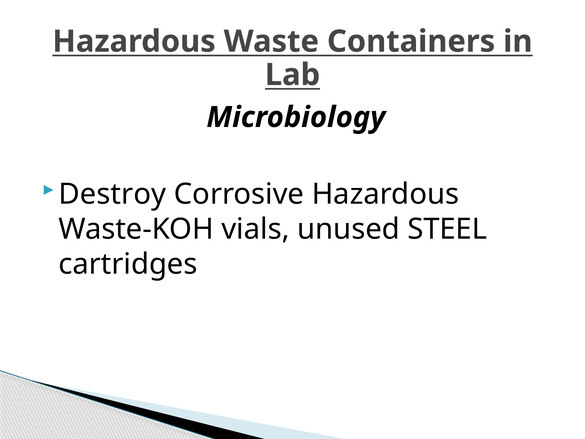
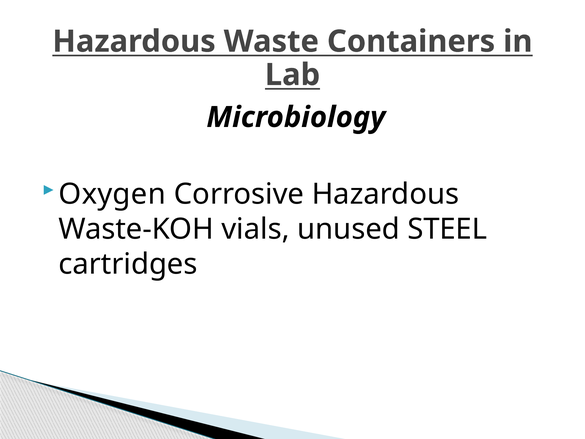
Destroy: Destroy -> Oxygen (112, 194)
